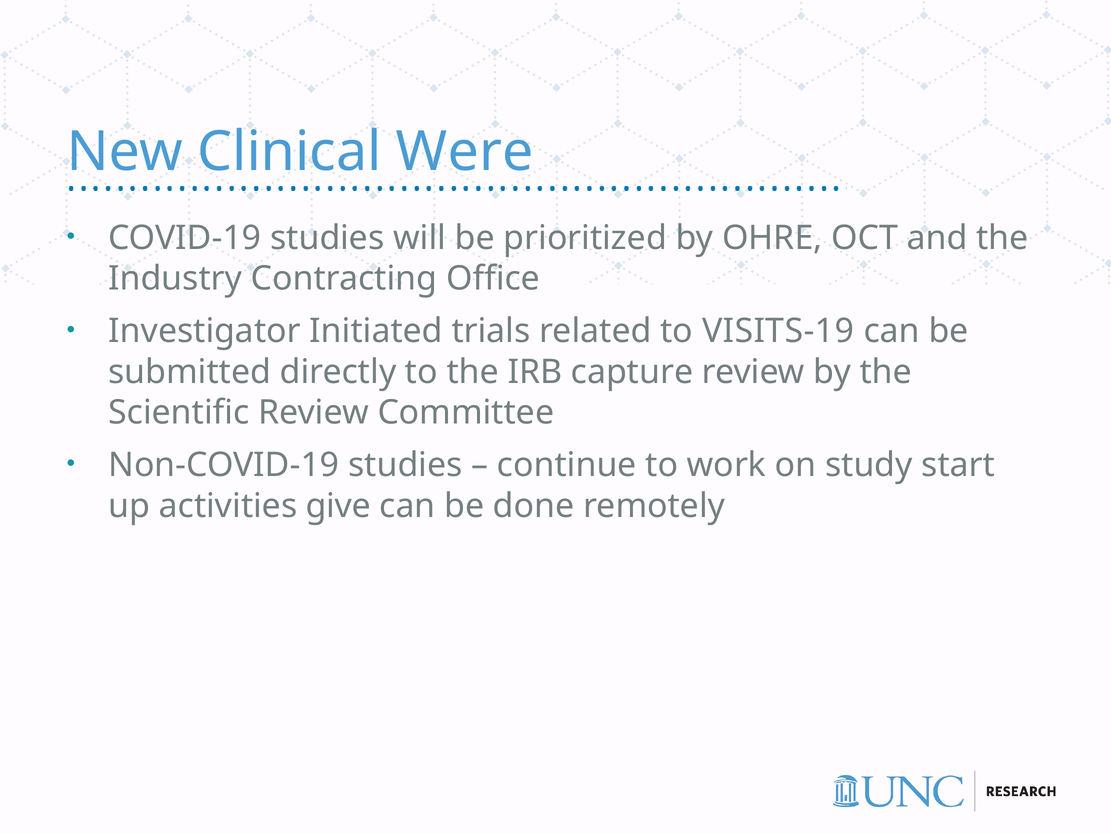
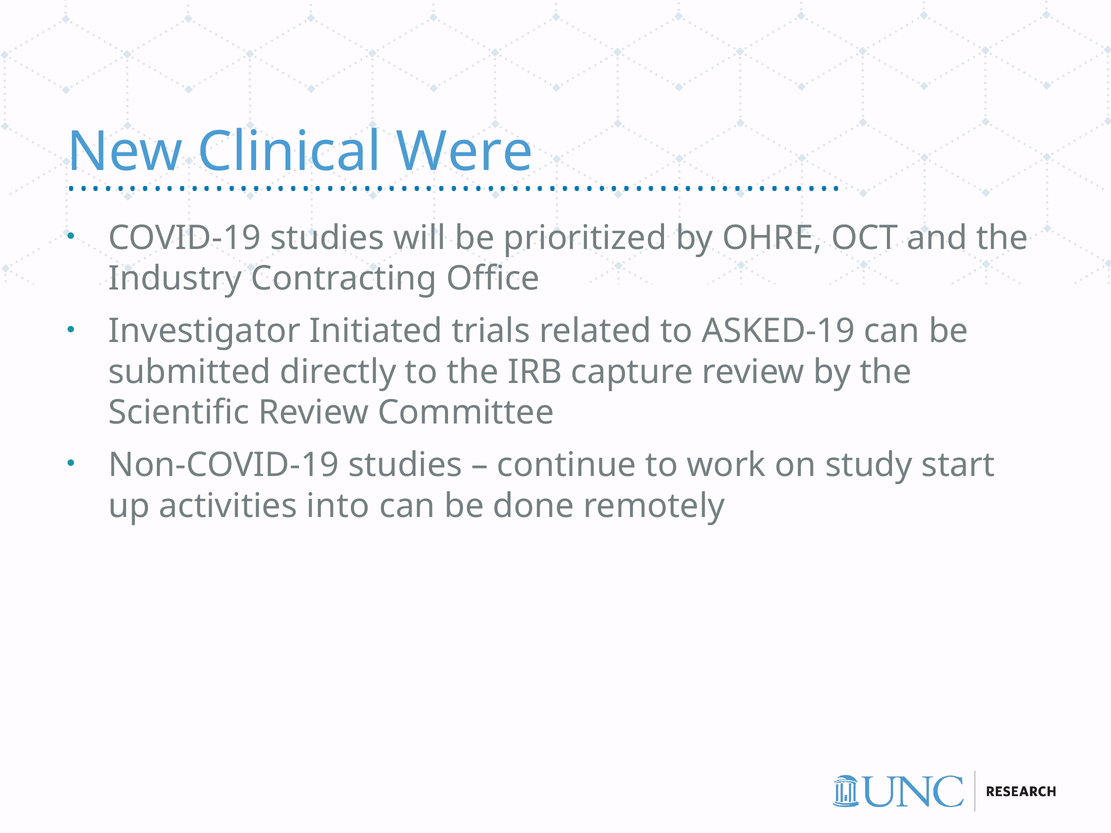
VISITS-19: VISITS-19 -> ASKED-19 (778, 331)
give: give -> into (338, 506)
